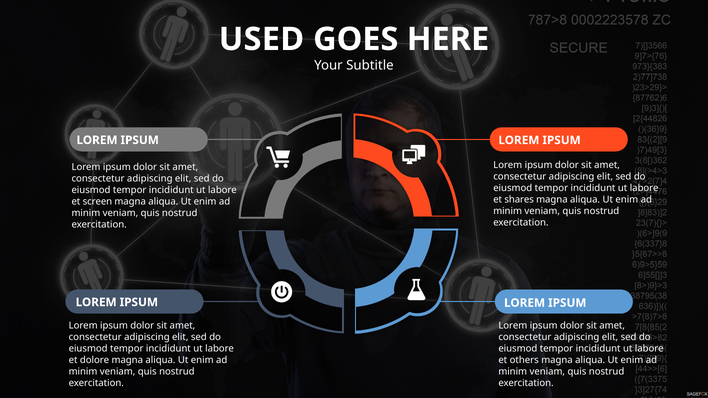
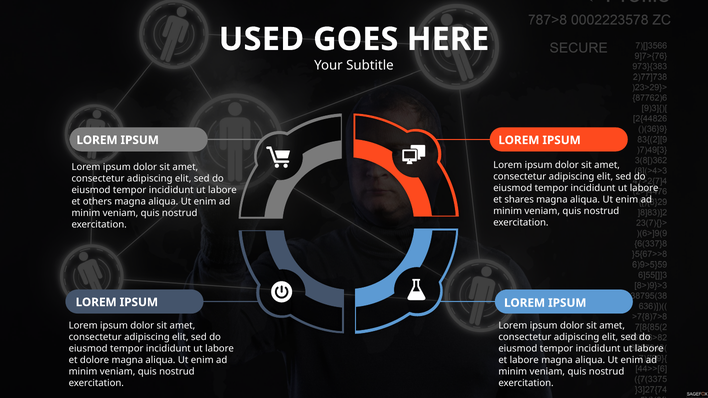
screen: screen -> others (97, 202)
et others: others -> labore (524, 360)
